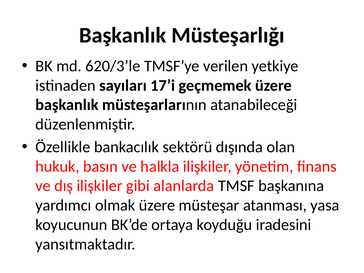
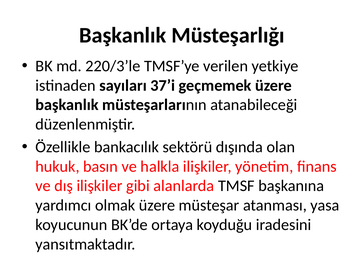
620/3’le: 620/3’le -> 220/3’le (113, 66)
17’i: 17’i -> 37’i (163, 85)
